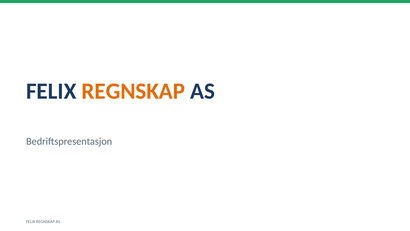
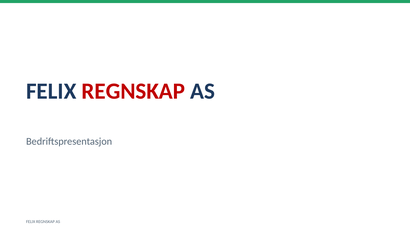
REGNSKAP colour: orange -> red (133, 91)
